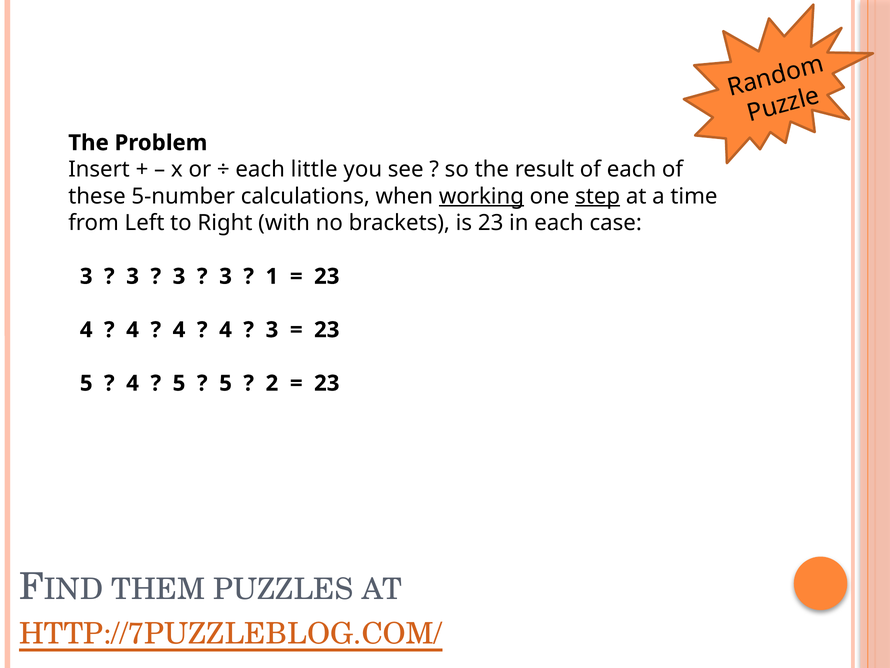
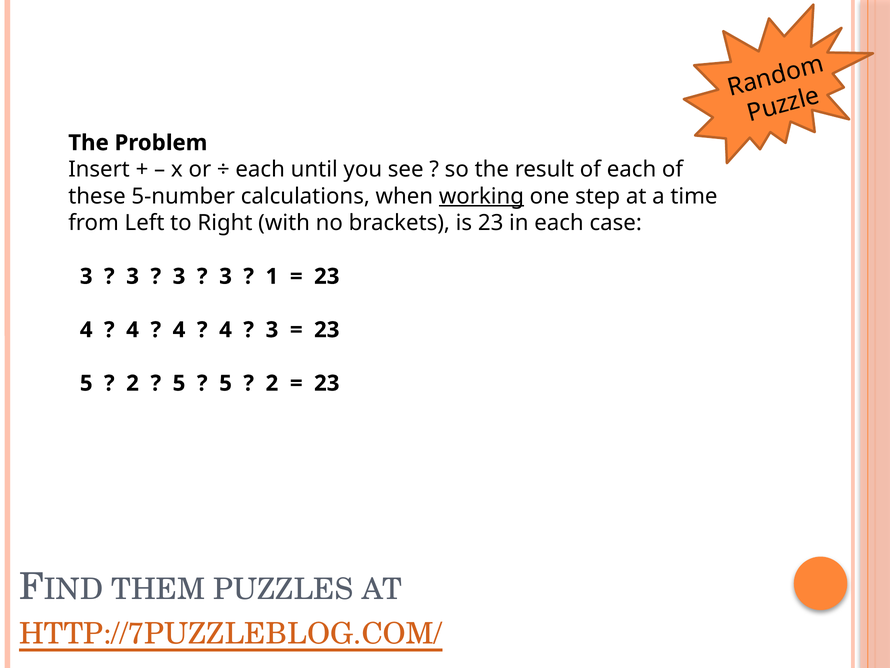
little: little -> until (314, 169)
step underline: present -> none (598, 196)
4: 4 -> 2 (133, 383)
